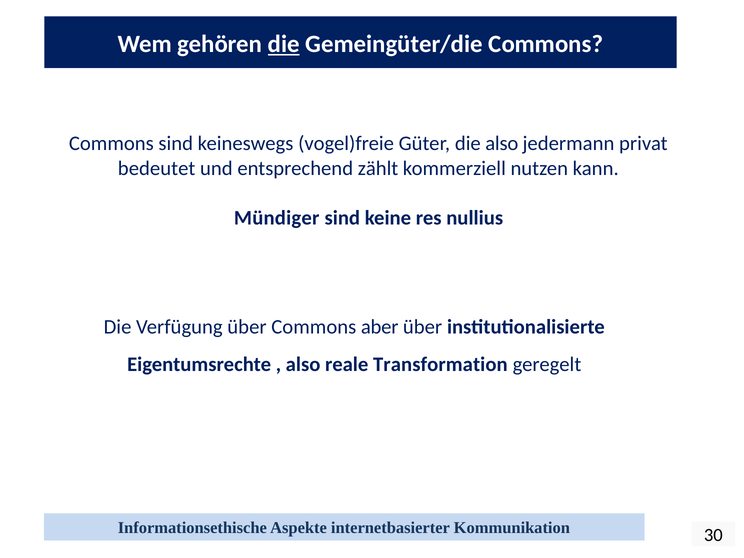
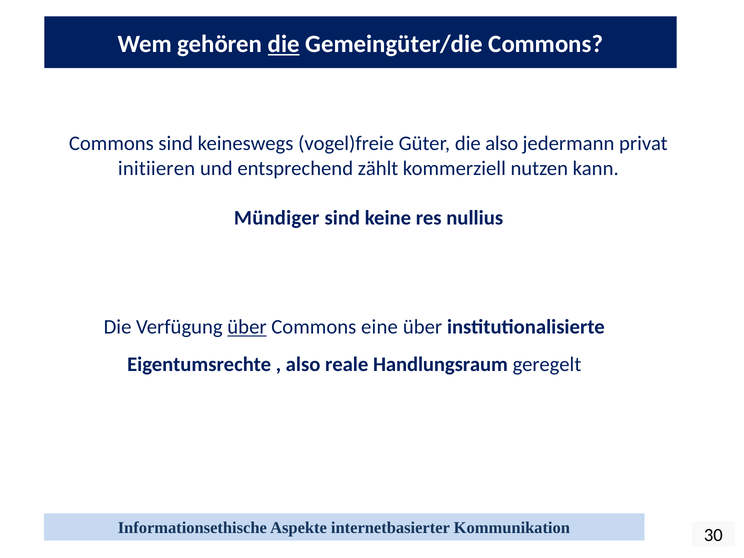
bedeutet: bedeutet -> initiieren (157, 168)
über underline: none -> present (247, 327)
aber: aber -> eine (379, 327)
Transformation: Transformation -> Handlungsraum (440, 364)
